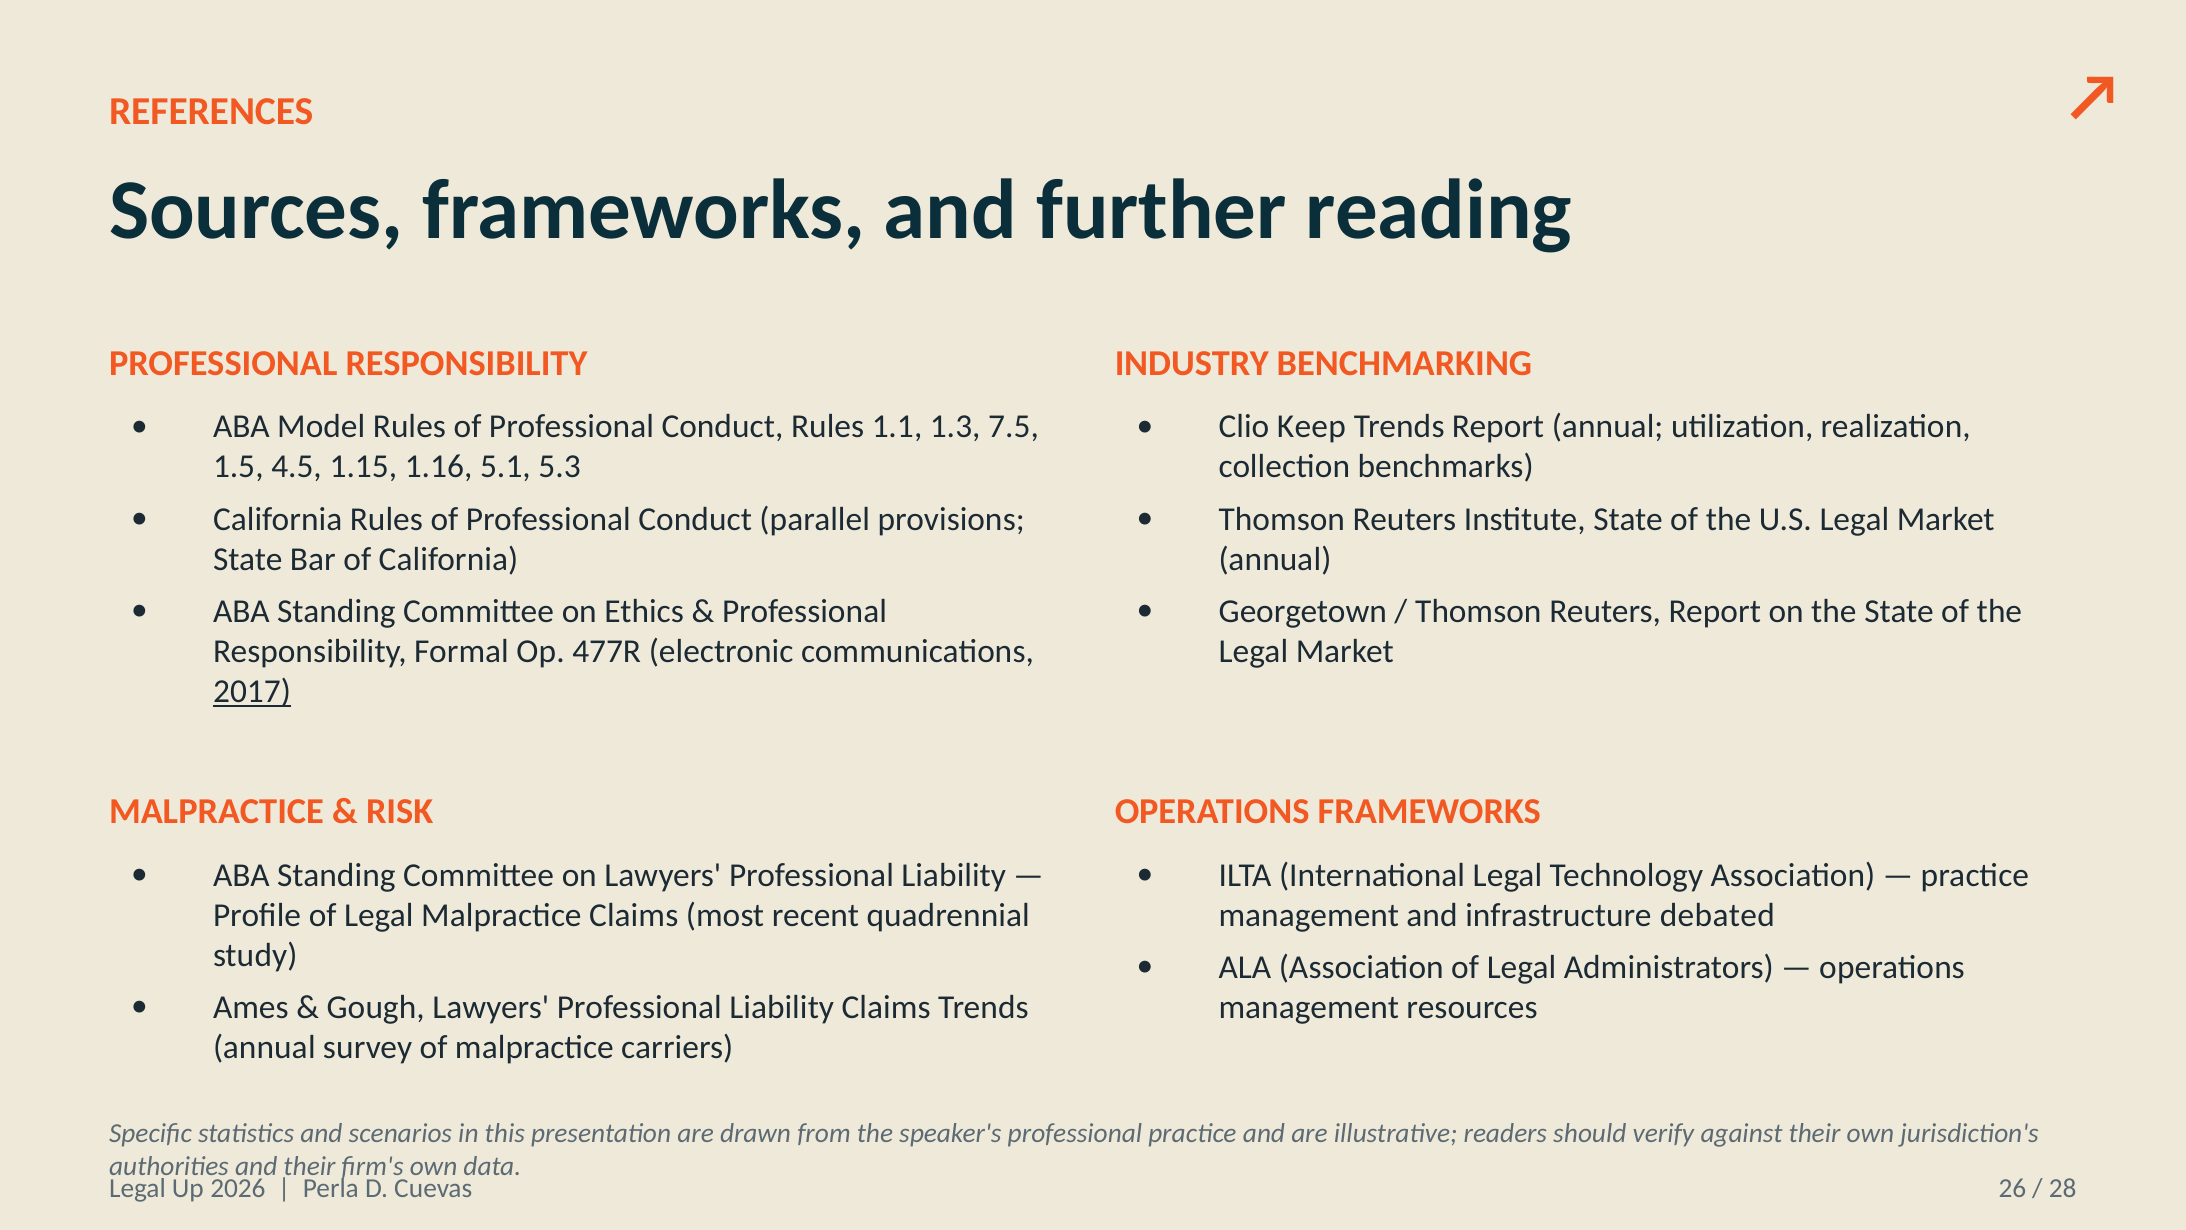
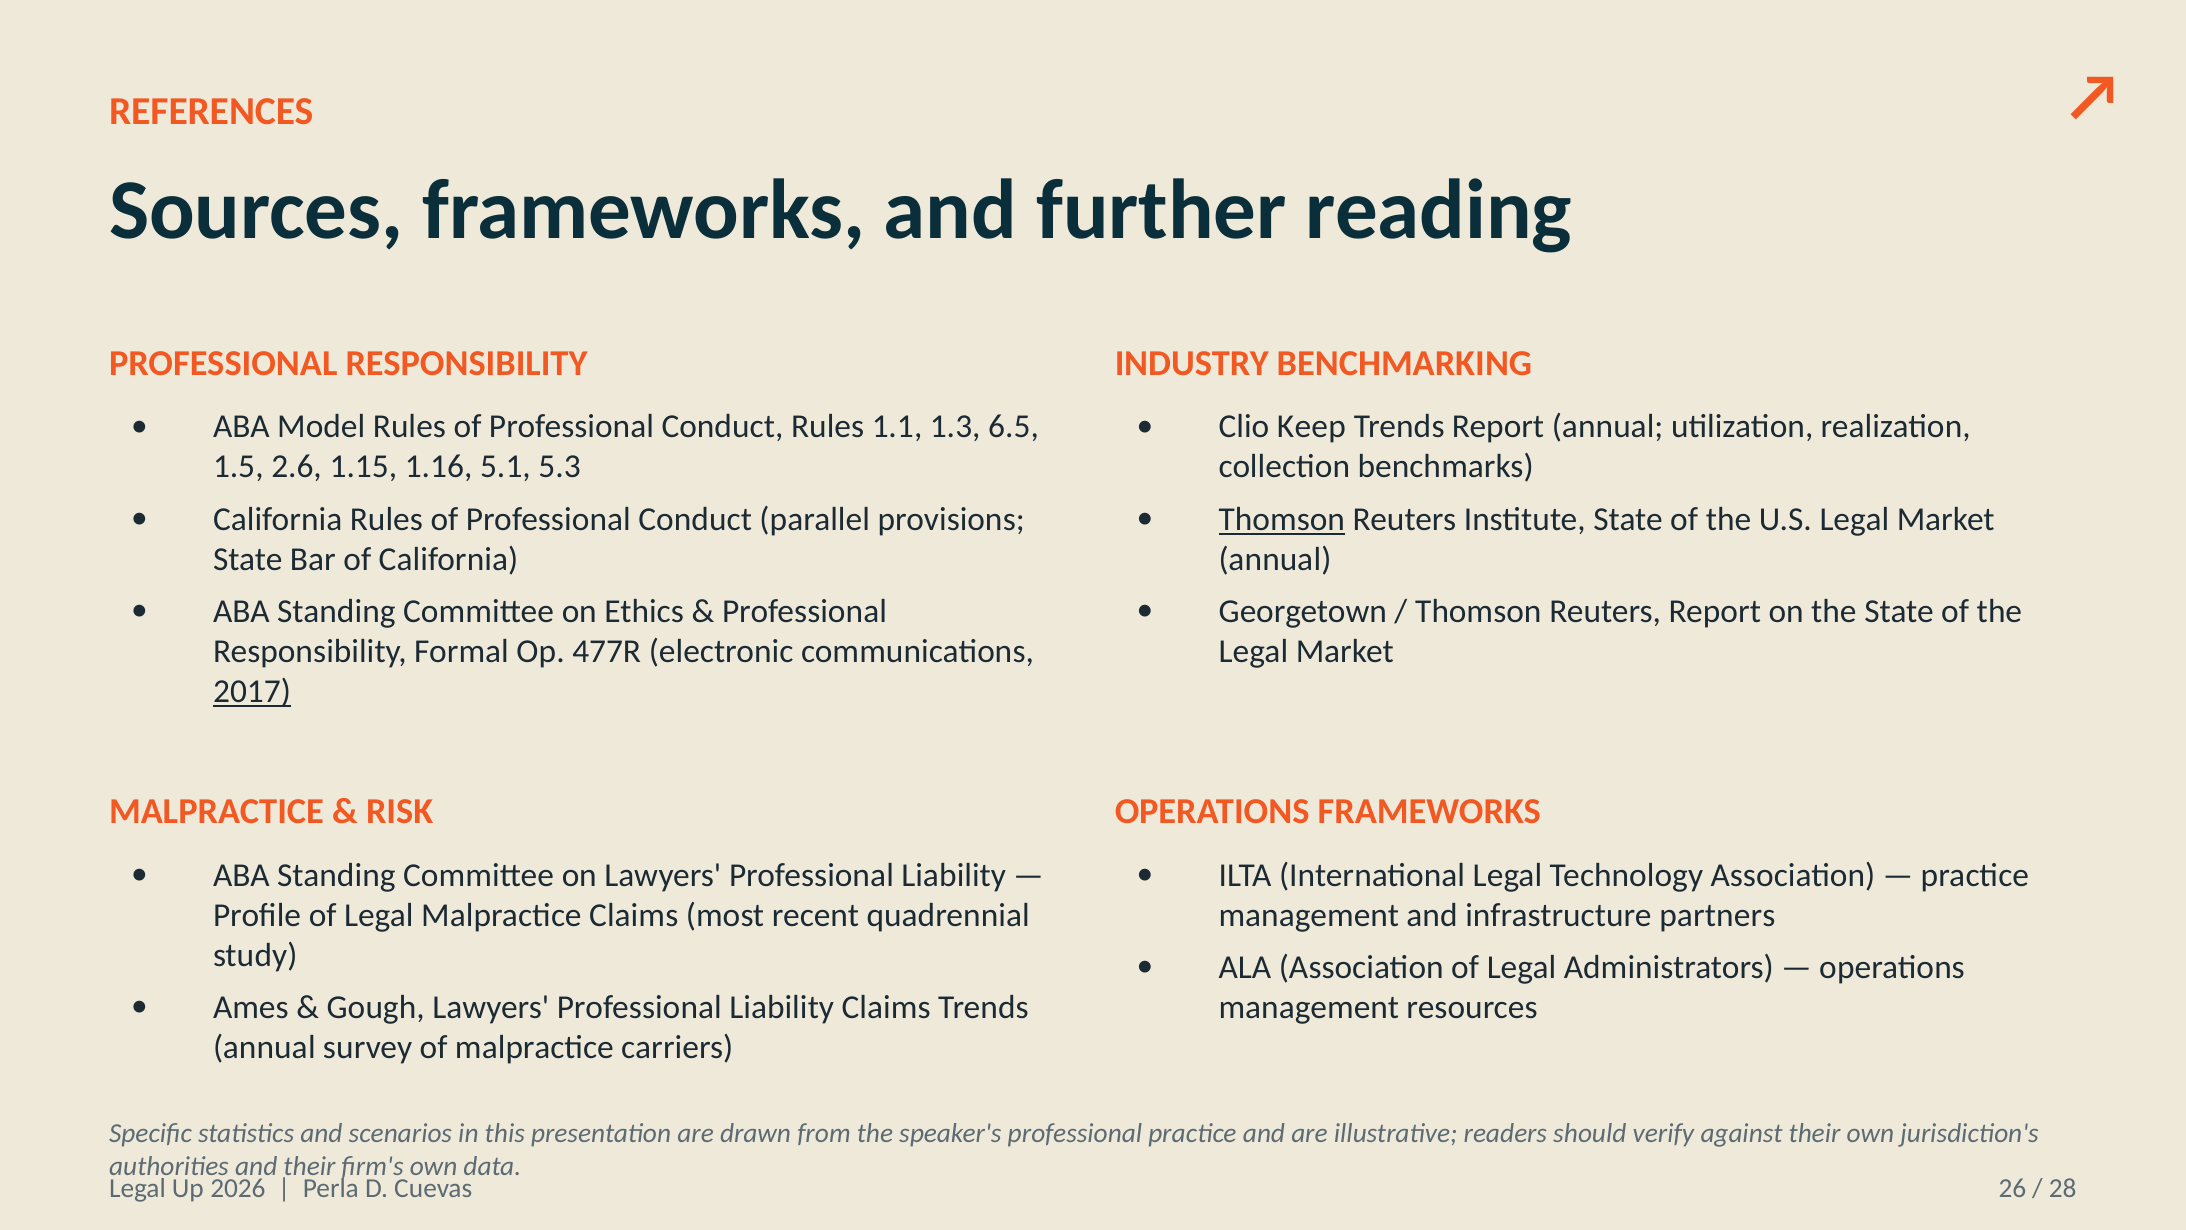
7.5: 7.5 -> 6.5 (1014, 427)
4.5: 4.5 -> 2.6 (297, 467)
Thomson underline: none -> present (1282, 519)
debated: debated -> partners (1717, 915)
